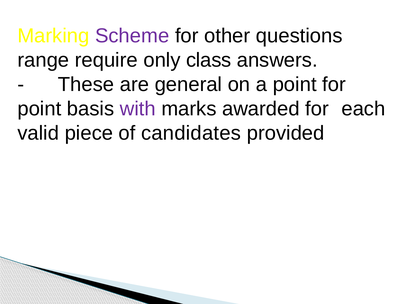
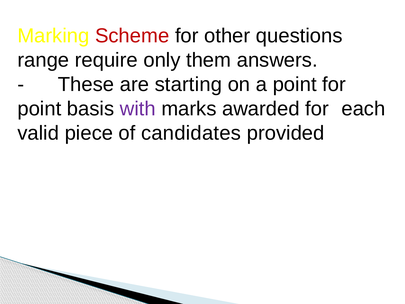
Scheme colour: purple -> red (132, 36)
class: class -> them (209, 60)
general: general -> starting (188, 84)
